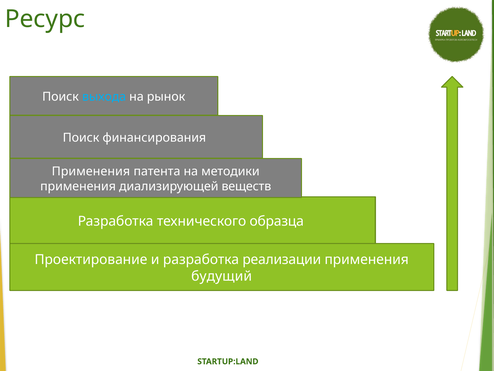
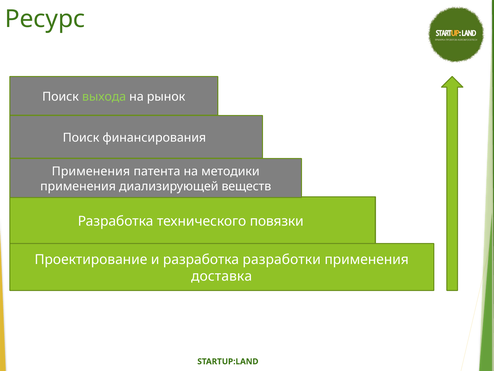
выхода colour: light blue -> light green (104, 97)
образца: образца -> повязки (277, 221)
реализации: реализации -> разработки (282, 259)
будущий: будущий -> доставка (222, 276)
